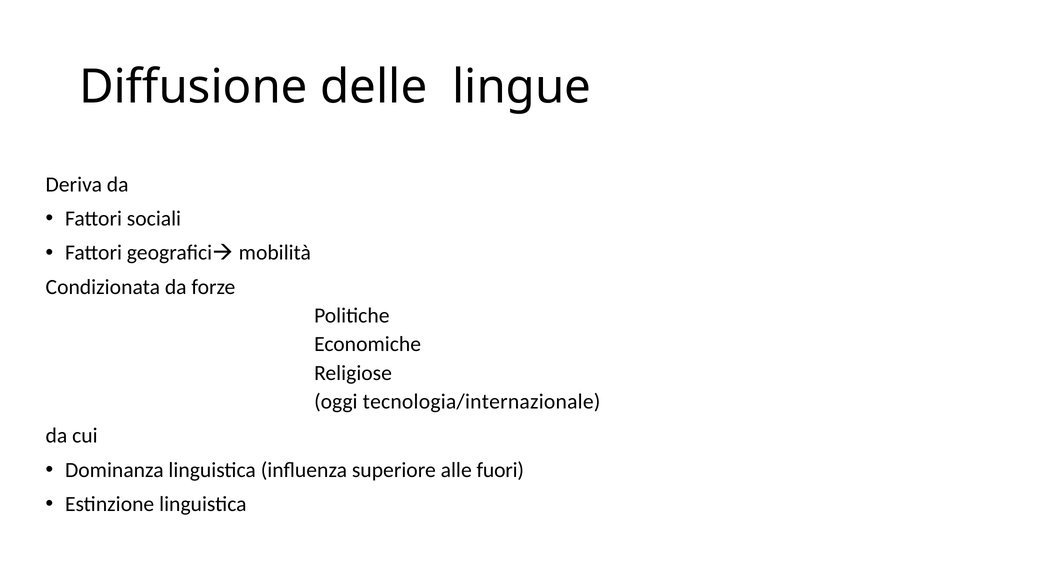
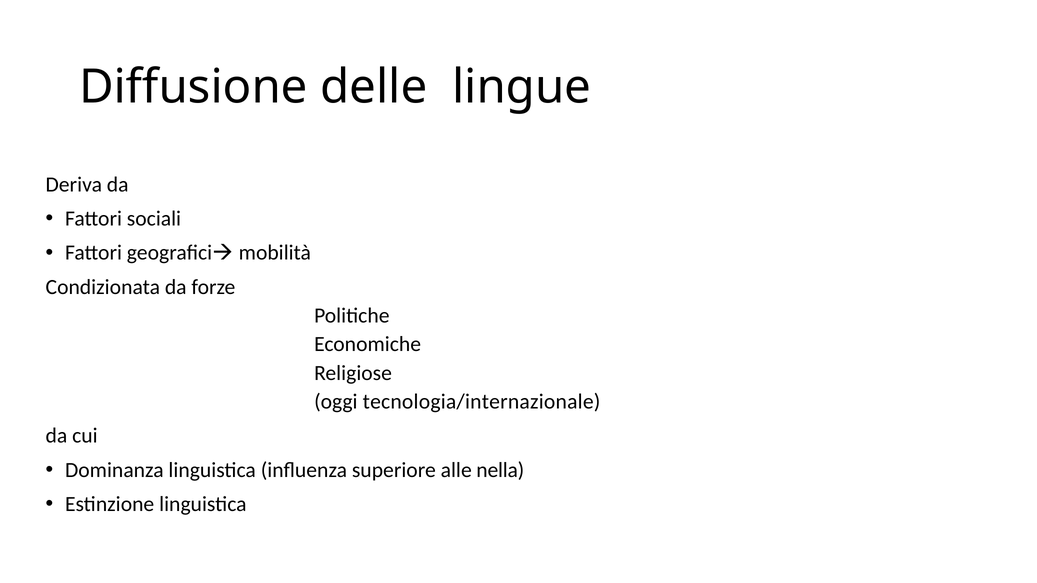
fuori: fuori -> nella (500, 470)
